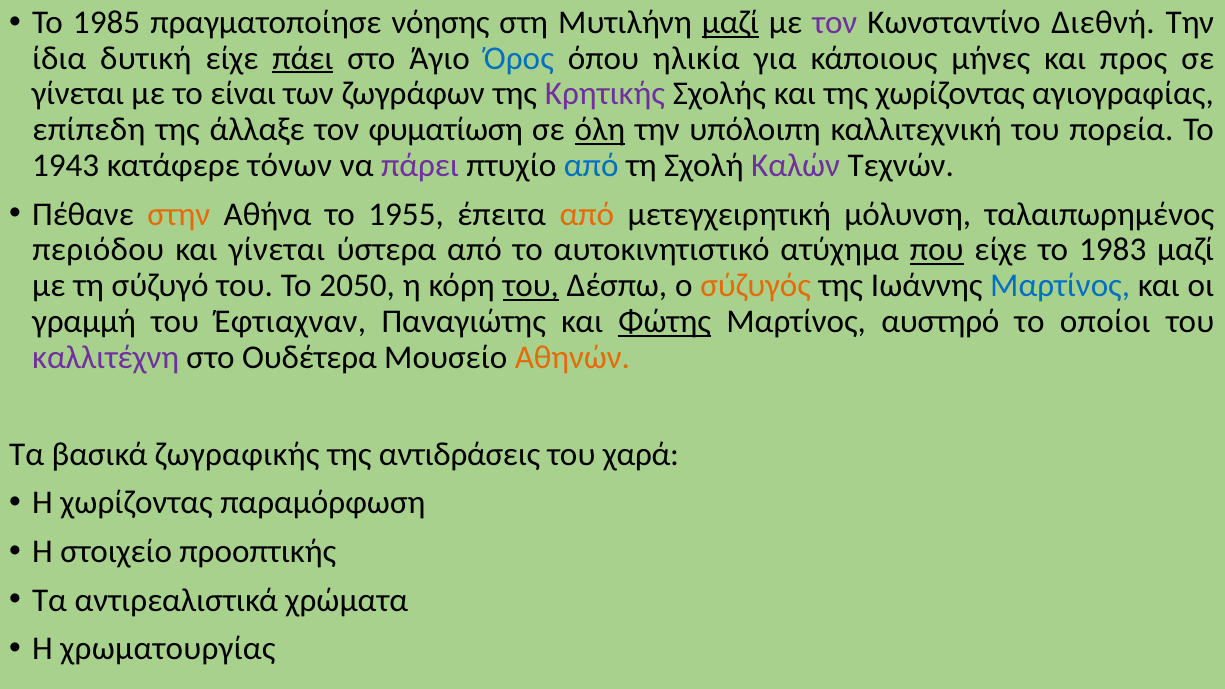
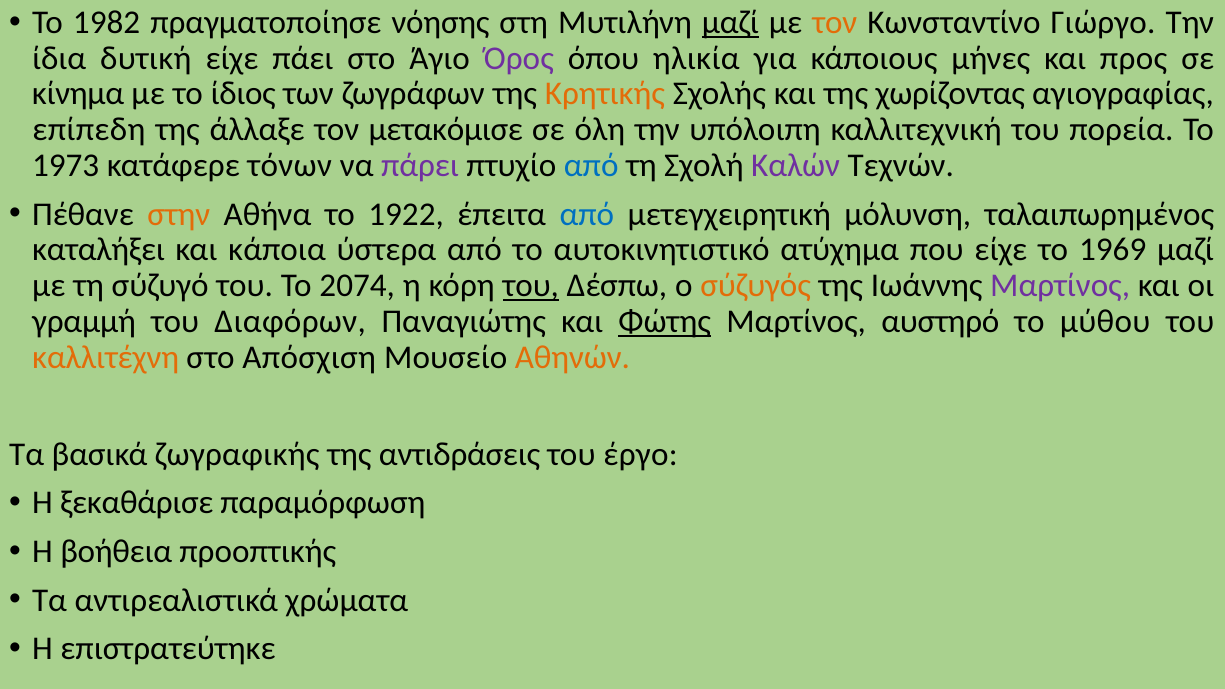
1985: 1985 -> 1982 (107, 22)
τον colour: purple -> orange (835, 22)
Διεθνή: Διεθνή -> Γιώργο (1103, 22)
πάει underline: present -> none (303, 58)
Όρος colour: blue -> purple (519, 58)
γίνεται: γίνεται -> κίνημα (78, 94)
είναι: είναι -> ίδιος (243, 94)
Κρητικής colour: purple -> orange (605, 94)
φυματίωση: φυματίωση -> μετακόμισε (446, 130)
όλη underline: present -> none (600, 130)
1943: 1943 -> 1973 (66, 166)
1955: 1955 -> 1922 (406, 214)
από colour: orange -> blue (587, 214)
περιόδου: περιόδου -> καταλήξει (99, 250)
και γίνεται: γίνεται -> κάποια (277, 250)
που underline: present -> none (937, 250)
1983: 1983 -> 1969 (1113, 250)
2050: 2050 -> 2074 (357, 286)
Μαρτίνος colour: blue -> purple (1060, 286)
Έφτιαχναν: Έφτιαχναν -> Διαφόρων (290, 322)
οποίοι: οποίοι -> μύθου (1105, 322)
καλλιτέχνη colour: purple -> orange (106, 357)
Ουδέτερα: Ουδέτερα -> Απόσχιση (309, 357)
χαρά: χαρά -> έργο (641, 455)
Η χωρίζοντας: χωρίζοντας -> ξεκαθάρισε (137, 503)
στοιχείο: στοιχείο -> βοήθεια (116, 552)
χρωματουργίας: χρωματουργίας -> επιστρατεύτηκε (168, 649)
